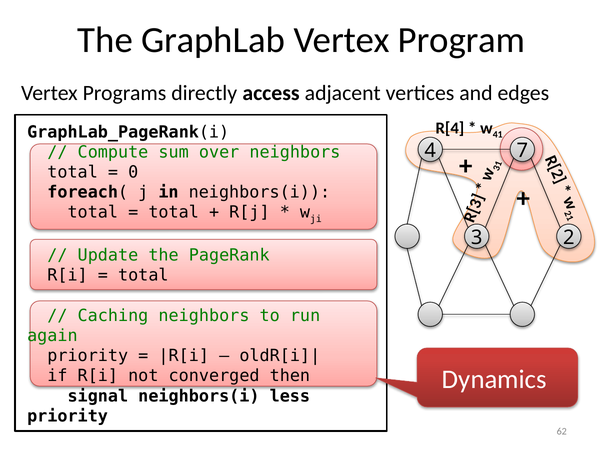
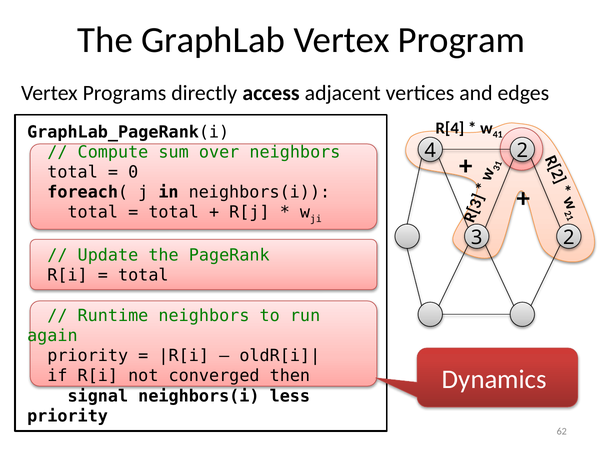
4 7: 7 -> 2 (522, 151)
Caching: Caching -> Runtime (113, 316)
